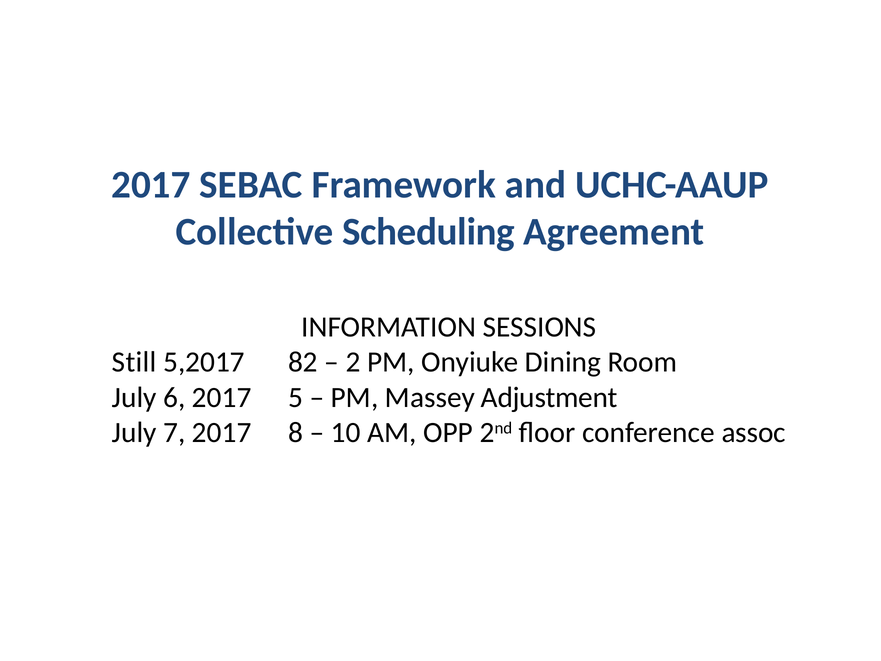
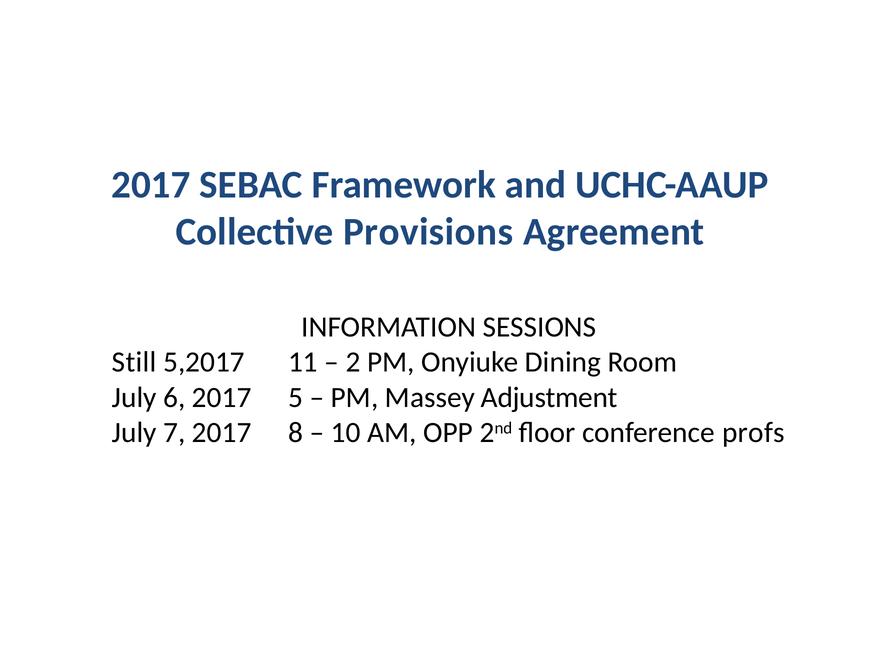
Scheduling: Scheduling -> Provisions (428, 232)
82: 82 -> 11 (303, 362)
assoc: assoc -> profs (753, 432)
